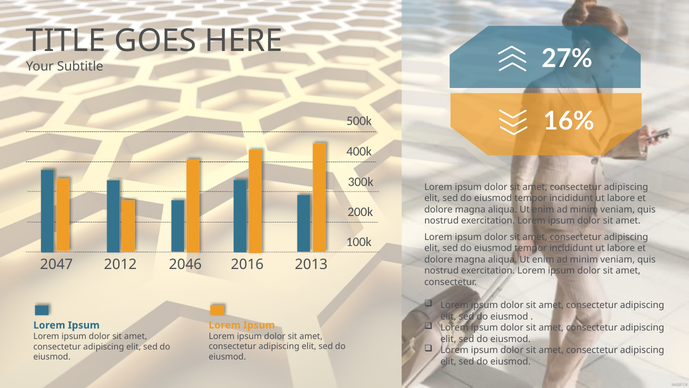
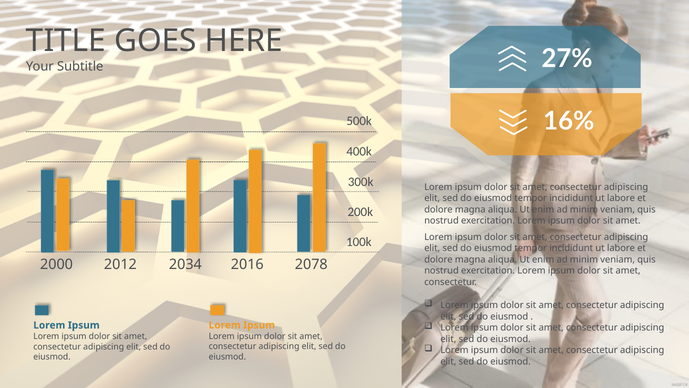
2047: 2047 -> 2000 (57, 264)
2046: 2046 -> 2034 (185, 264)
2013: 2013 -> 2078 (311, 264)
